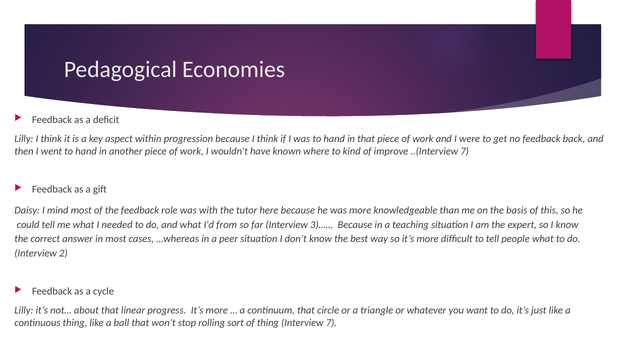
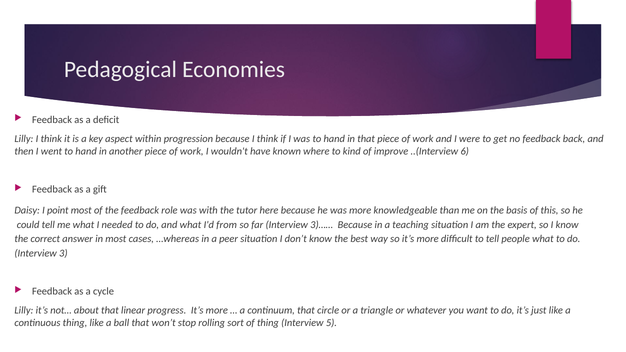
..(Interview 7: 7 -> 6 (465, 151)
mind: mind -> point (58, 210)
2: 2 -> 3 (63, 254)
Interview 7: 7 -> 5 (331, 323)
